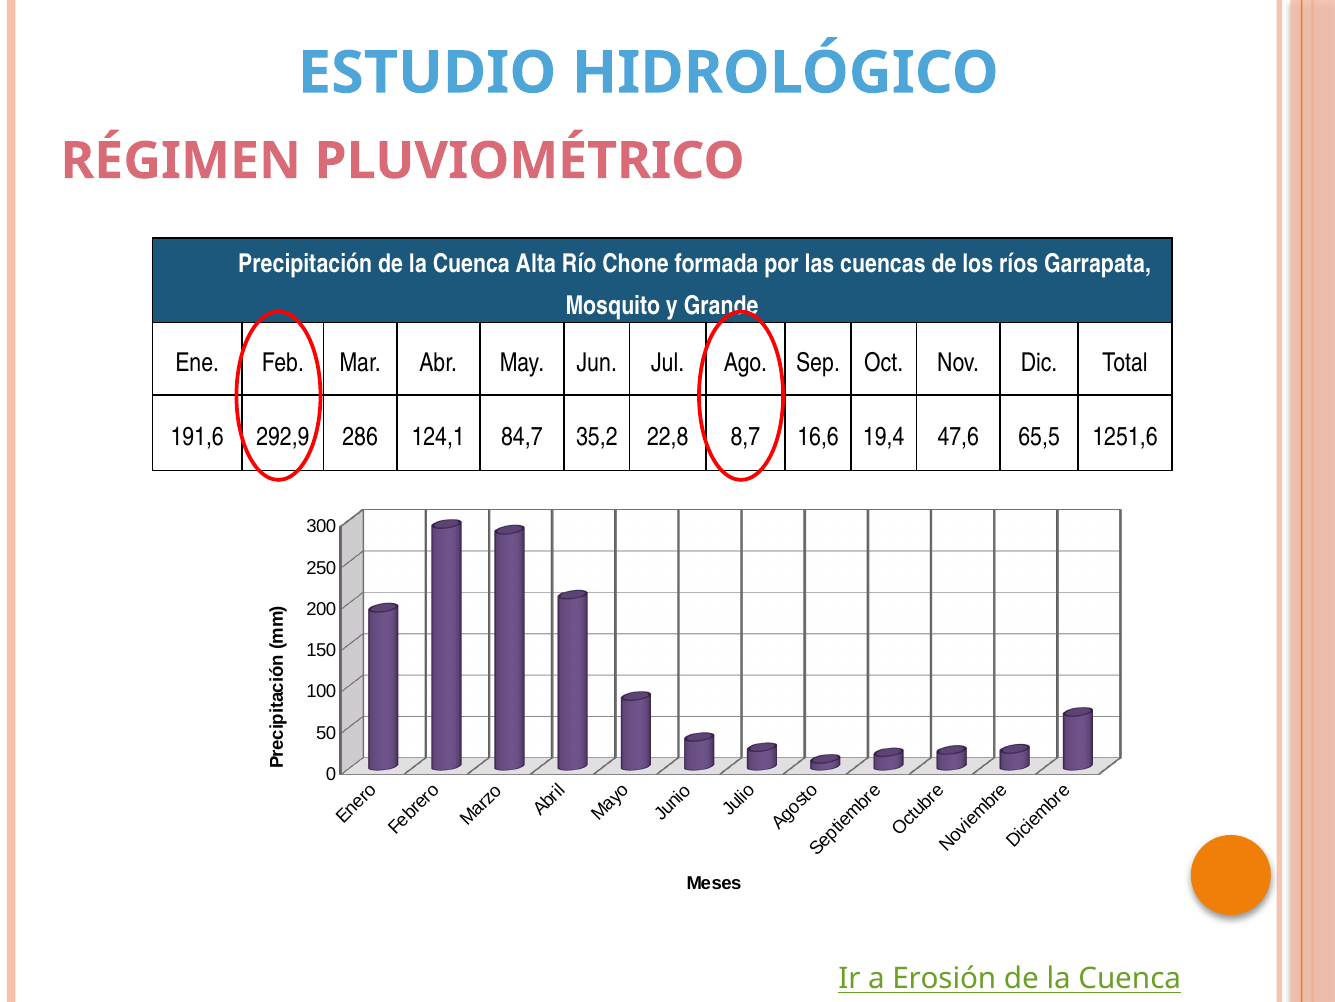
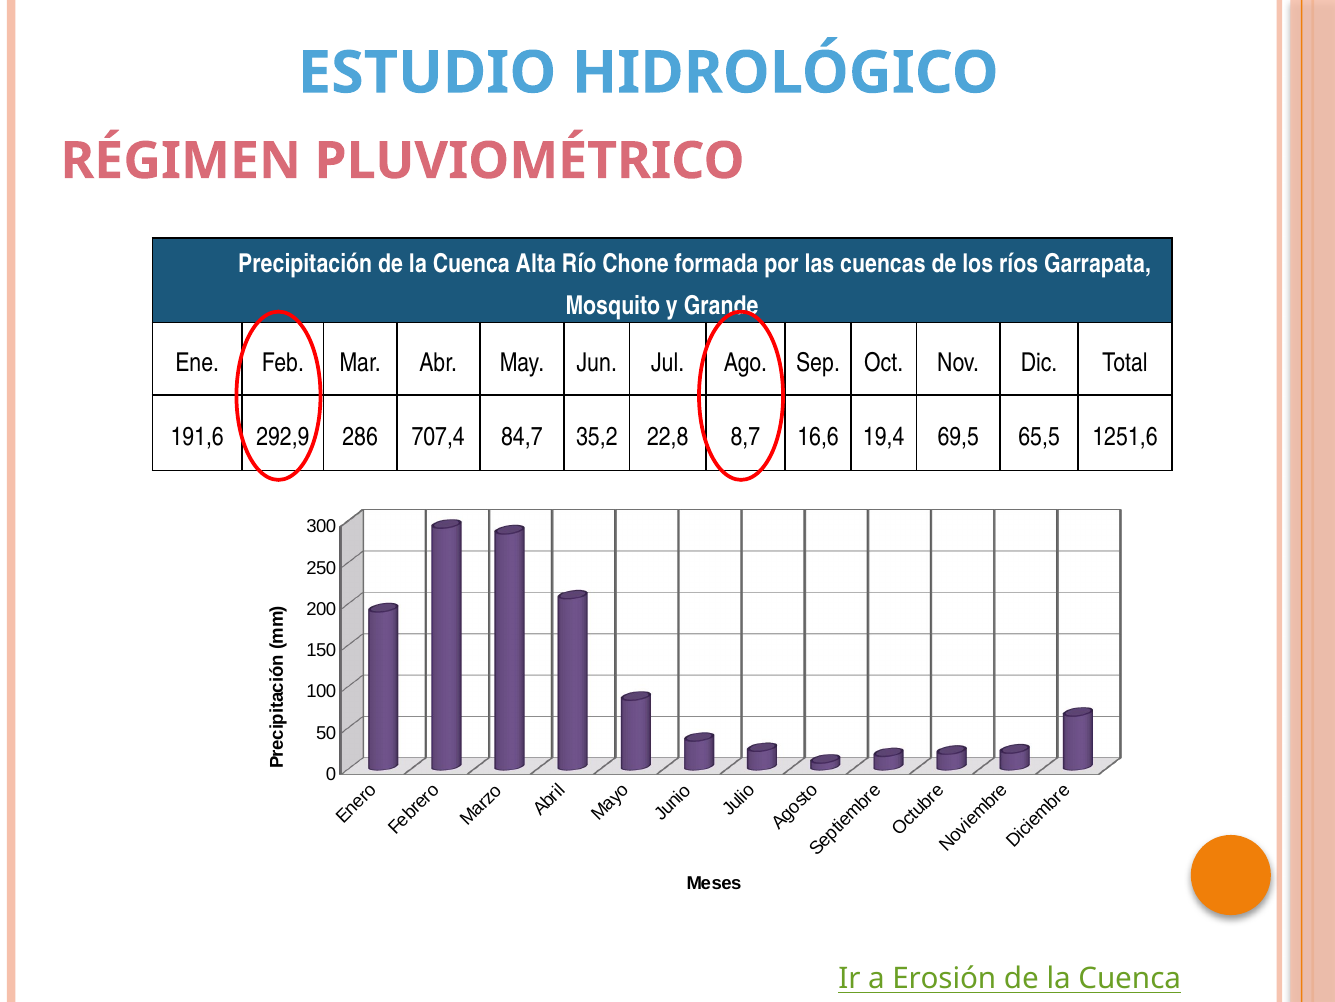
124,1: 124,1 -> 707,4 (438, 437)
47,6: 47,6 -> 69,5 (958, 437)
